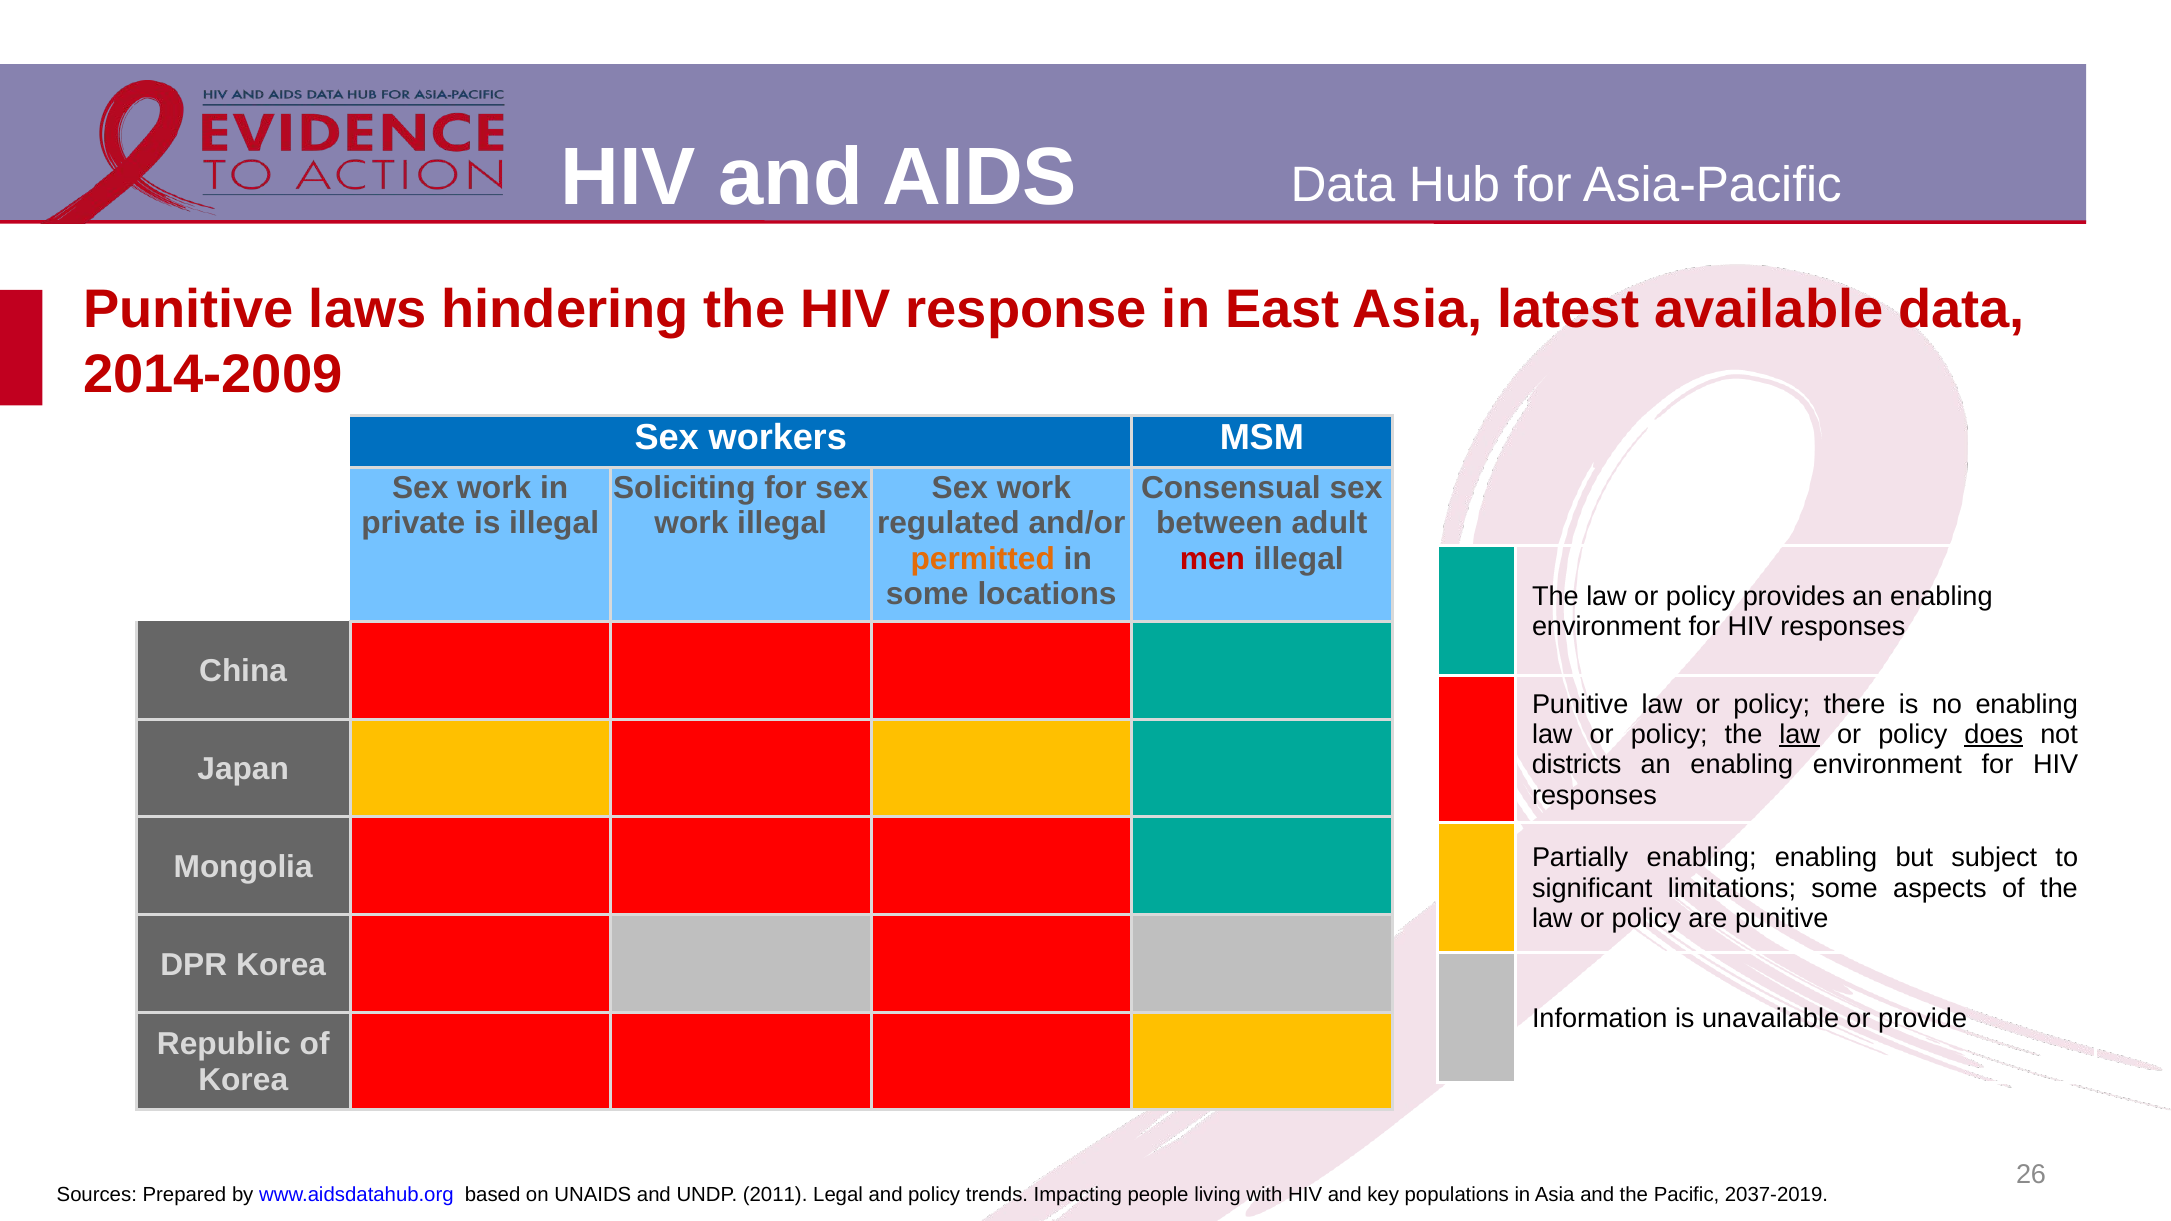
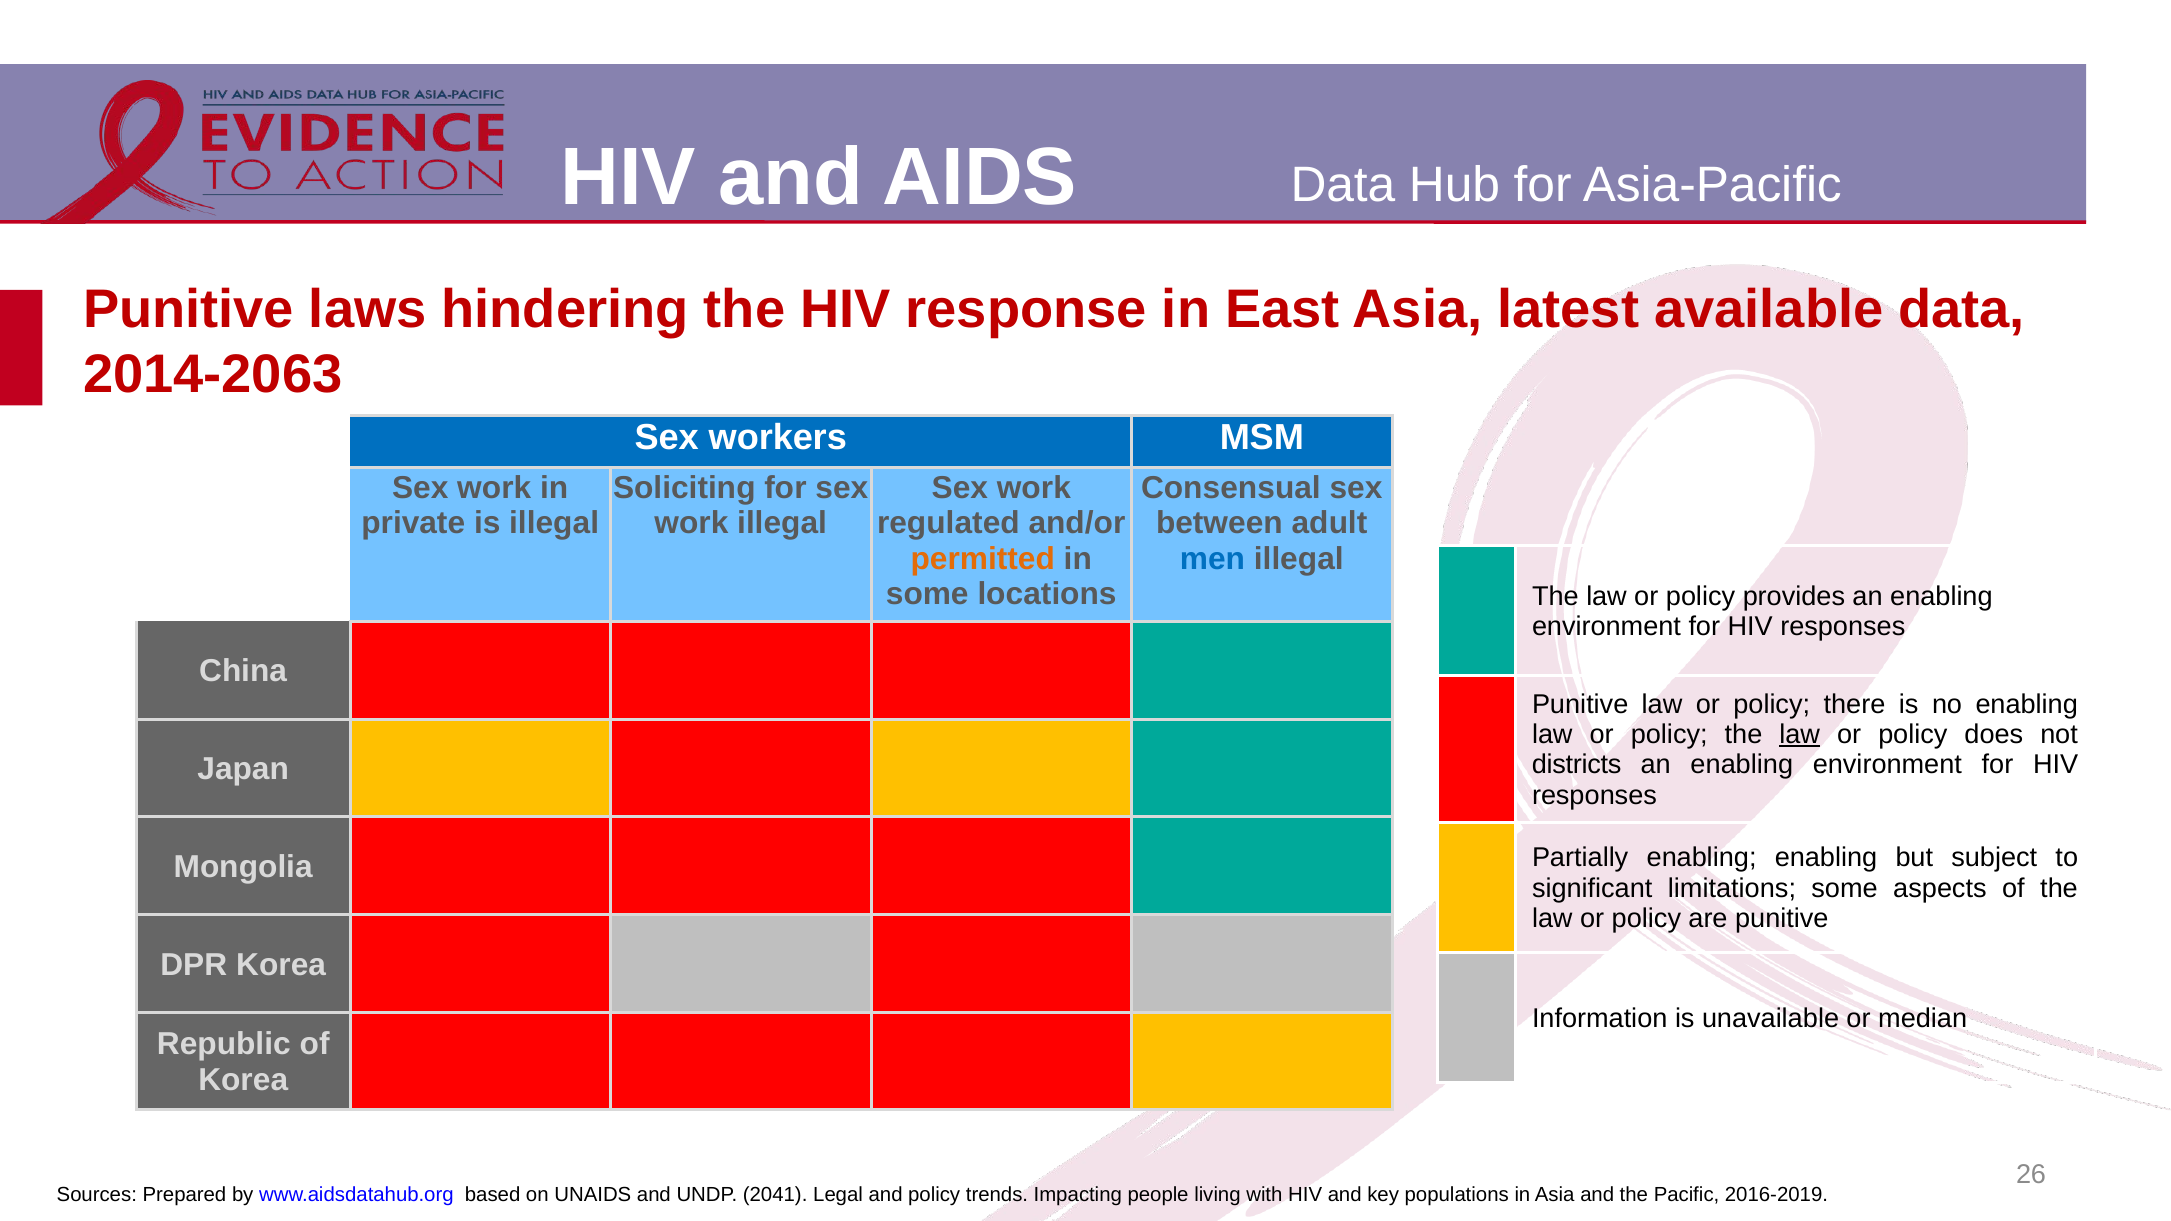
2014-2009: 2014-2009 -> 2014-2063 (213, 375)
men colour: red -> blue (1213, 559)
does underline: present -> none (1994, 735)
provide: provide -> median (1923, 1019)
2011: 2011 -> 2041 (775, 1195)
2037-2019: 2037-2019 -> 2016-2019 (1776, 1195)
